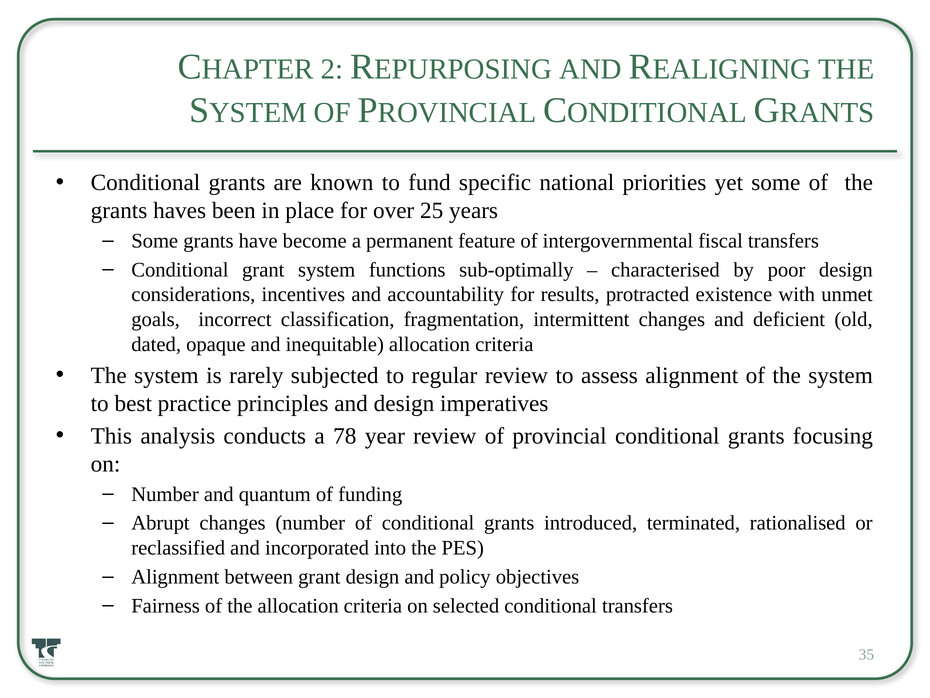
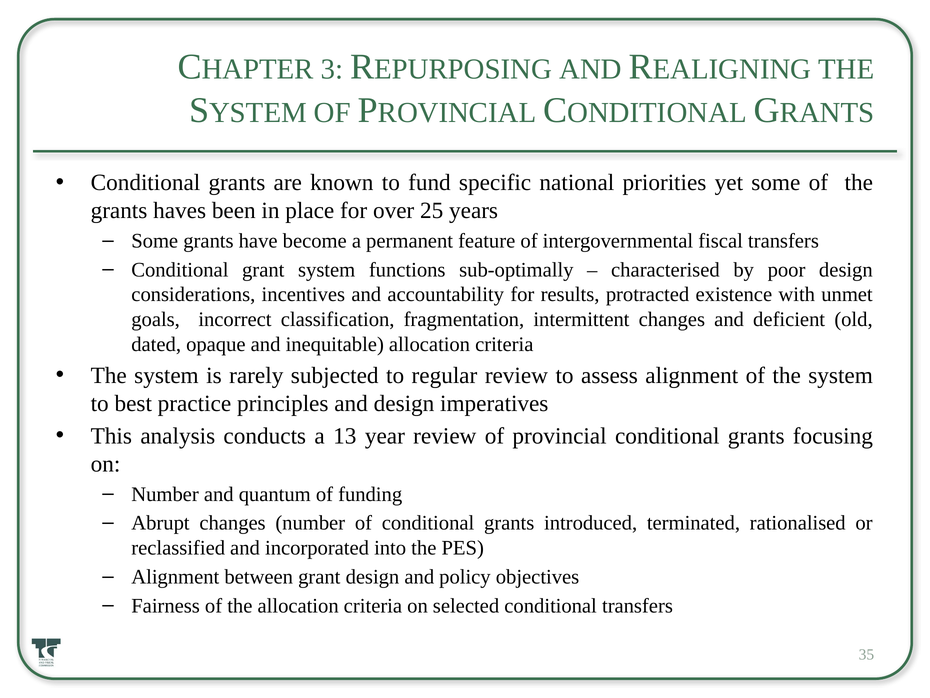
2: 2 -> 3 (332, 69)
78: 78 -> 13 (345, 436)
